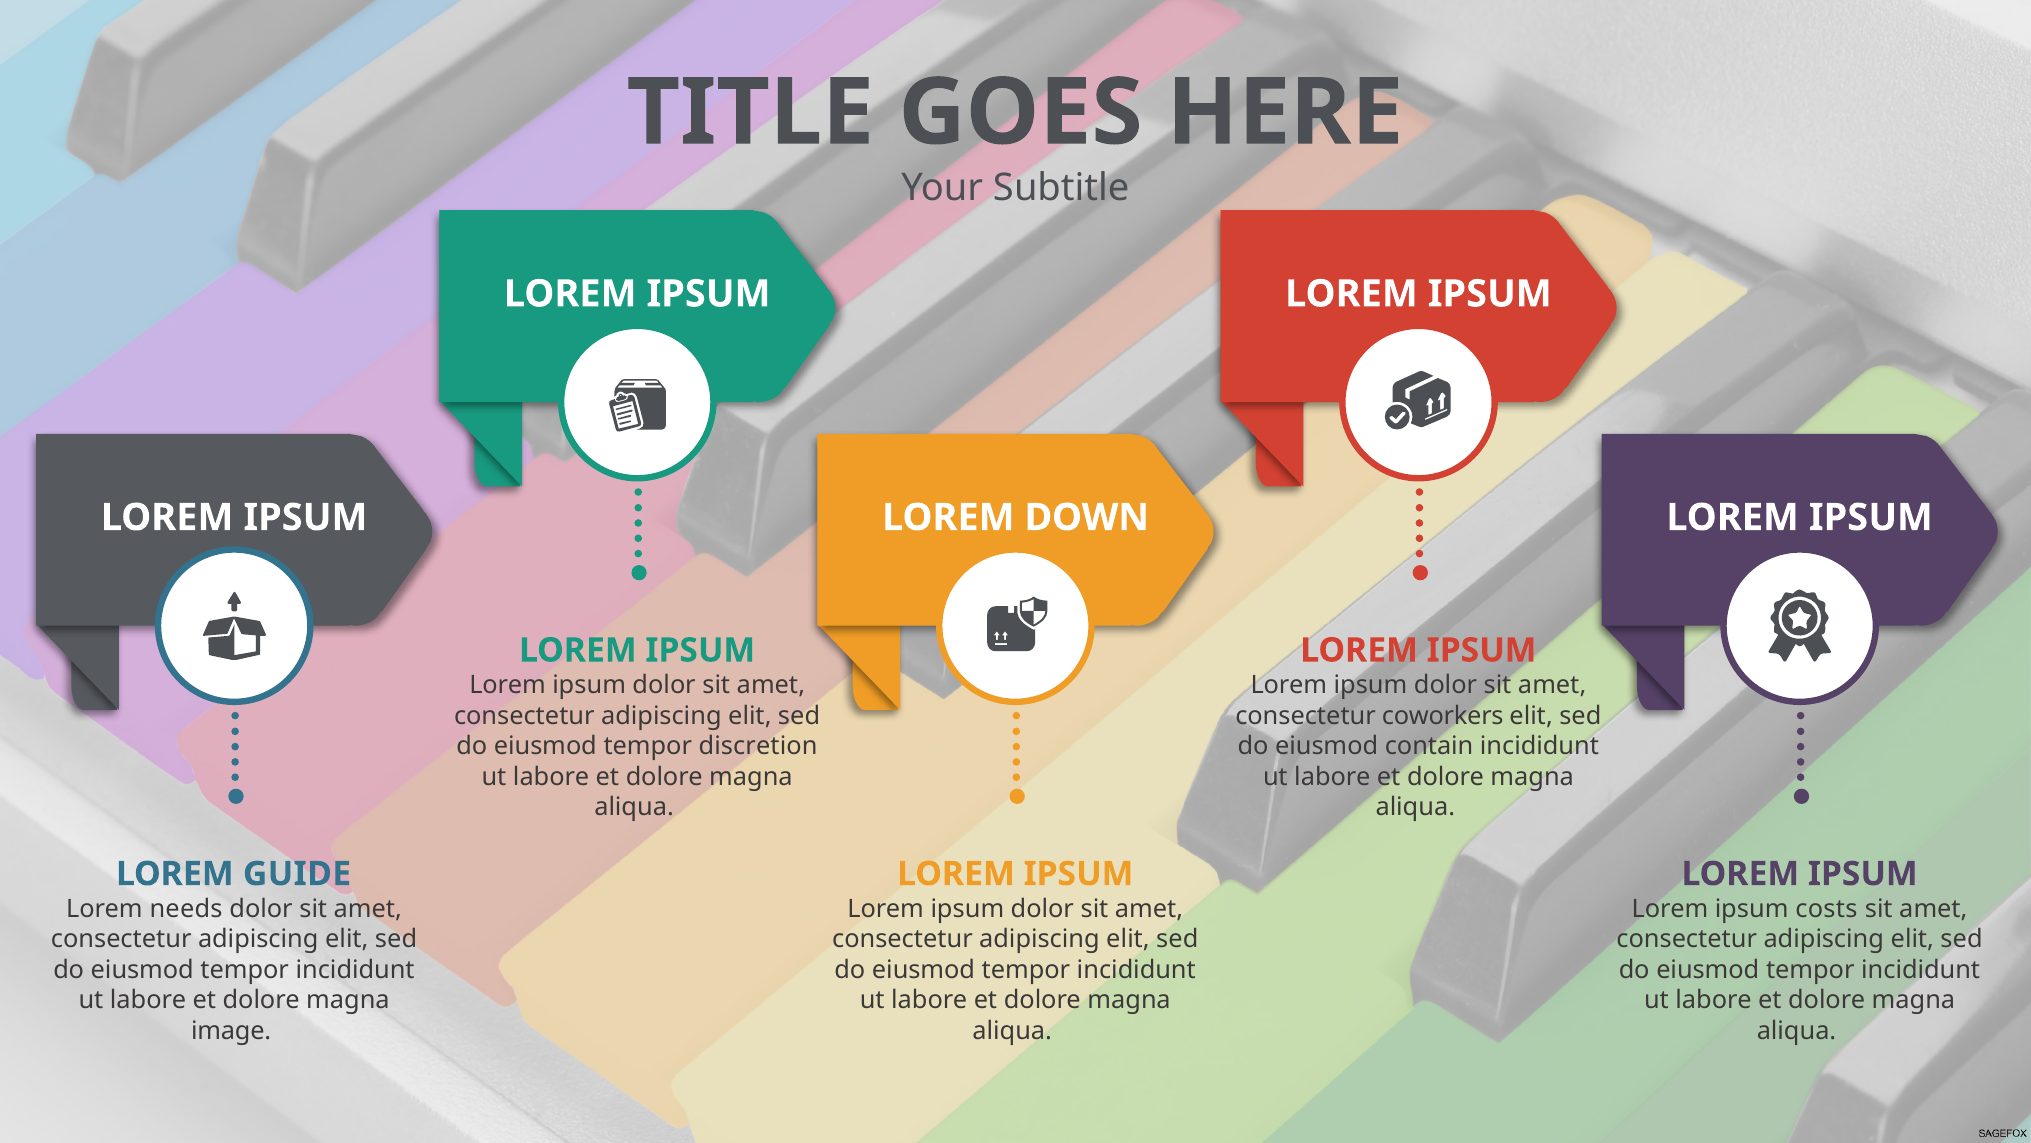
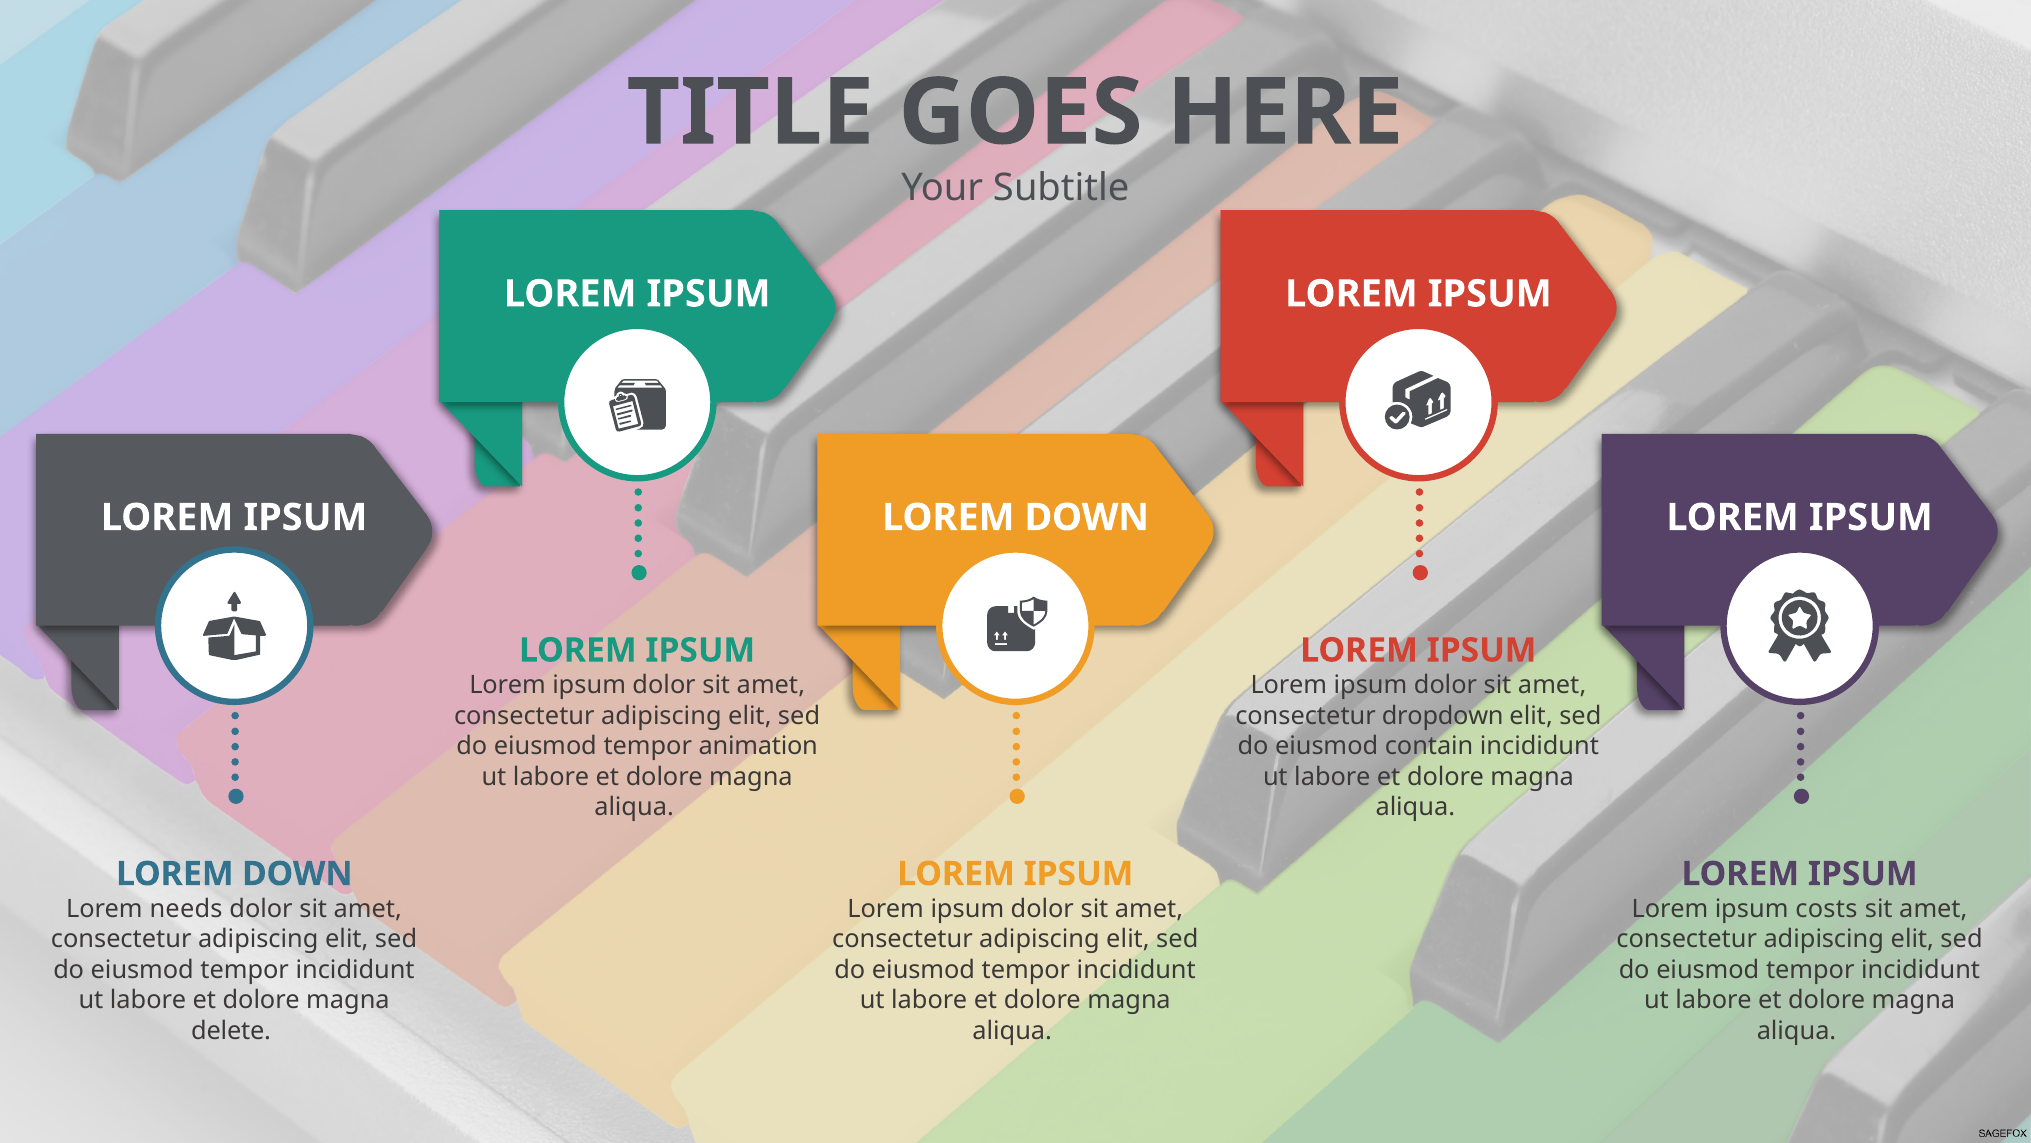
coworkers: coworkers -> dropdown (1443, 715)
discretion: discretion -> animation (758, 746)
GUIDE: GUIDE -> DOWN (297, 874)
image: image -> delete (231, 1030)
